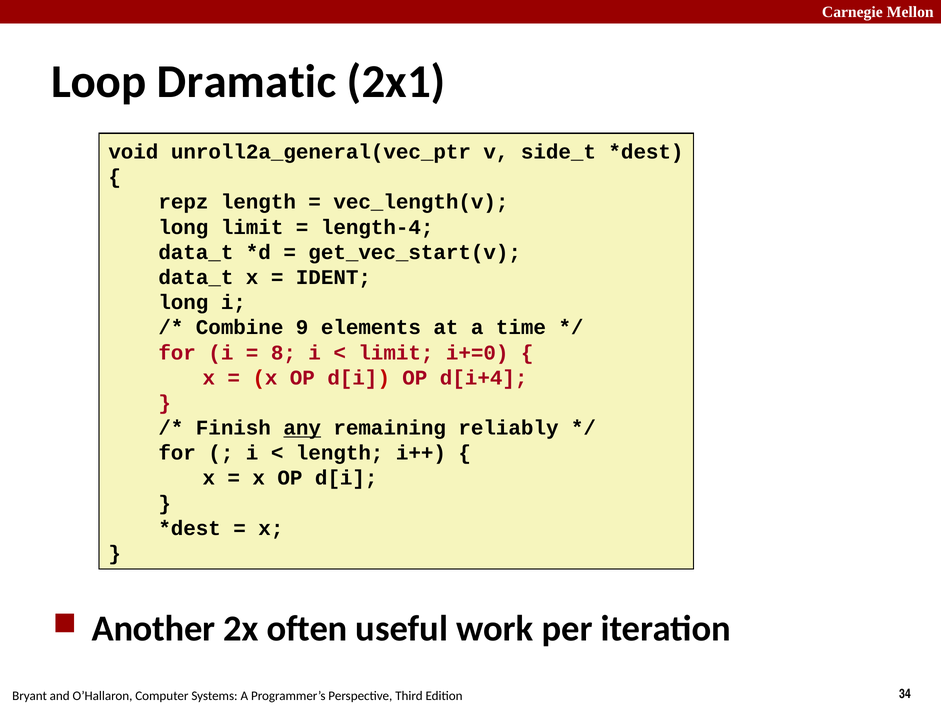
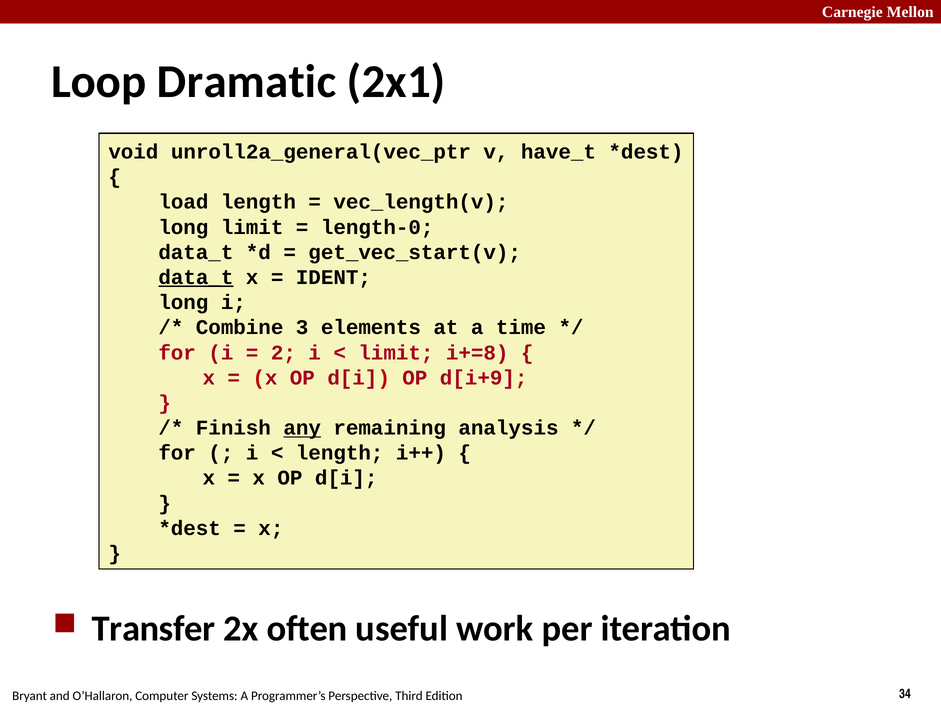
side_t: side_t -> have_t (558, 152)
repz: repz -> load (183, 202)
length-4: length-4 -> length-0 (377, 227)
data_t underline: none -> present (196, 277)
9: 9 -> 3 (302, 327)
8: 8 -> 2 (283, 353)
i+=0: i+=0 -> i+=8 (477, 353)
d[i+4: d[i+4 -> d[i+9 (484, 378)
reliably: reliably -> analysis (508, 428)
Another: Another -> Transfer (154, 628)
